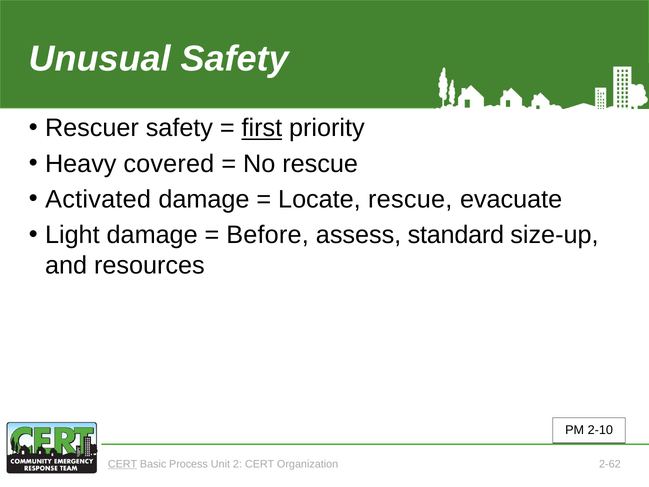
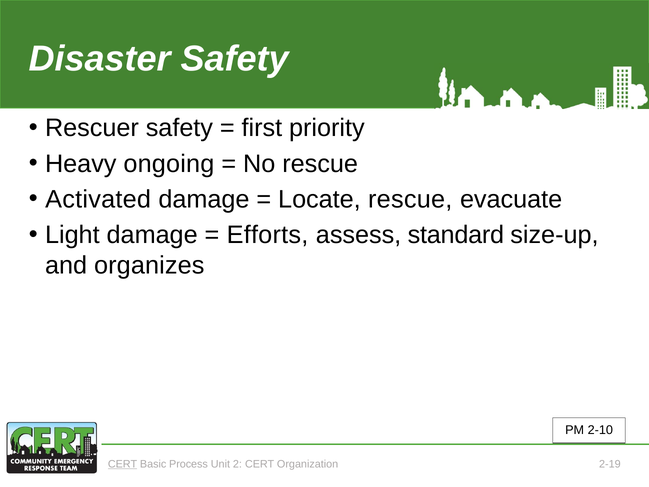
Unusual: Unusual -> Disaster (100, 59)
first underline: present -> none (262, 128)
covered: covered -> ongoing (169, 164)
Before: Before -> Efforts (267, 235)
resources: resources -> organizes (149, 265)
2-62: 2-62 -> 2-19 (610, 464)
